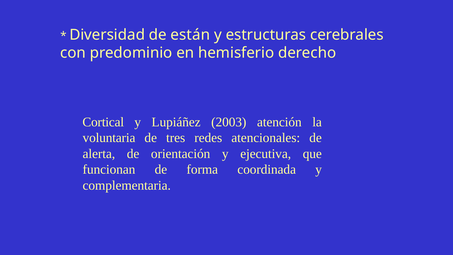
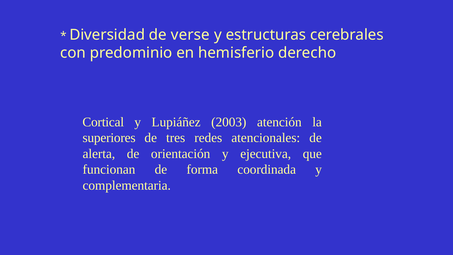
están: están -> verse (190, 35)
voluntaria: voluntaria -> superiores (109, 138)
